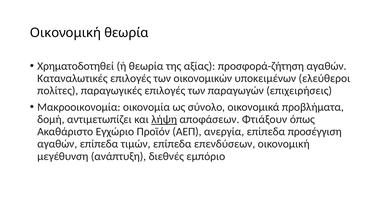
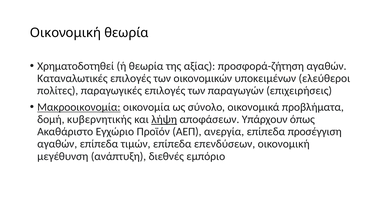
Μακροοικονομία underline: none -> present (79, 107)
αντιμετωπίζει: αντιμετωπίζει -> κυβερνητικής (99, 120)
Φτιάξουν: Φτιάξουν -> Υπάρχουν (265, 120)
